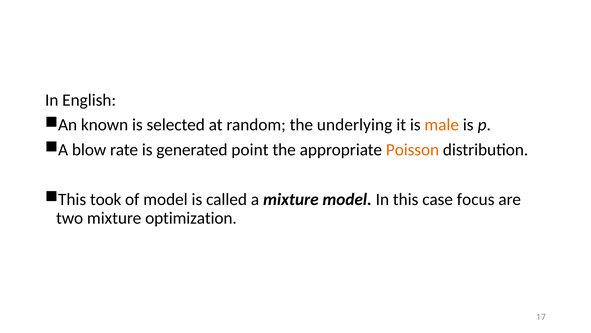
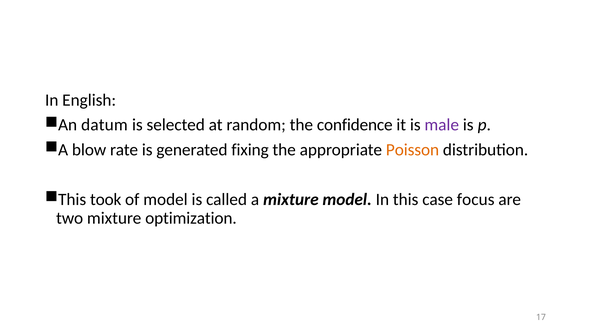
known: known -> datum (104, 125)
underlying: underlying -> confidence (355, 125)
male colour: orange -> purple (442, 125)
point: point -> fixing (250, 149)
